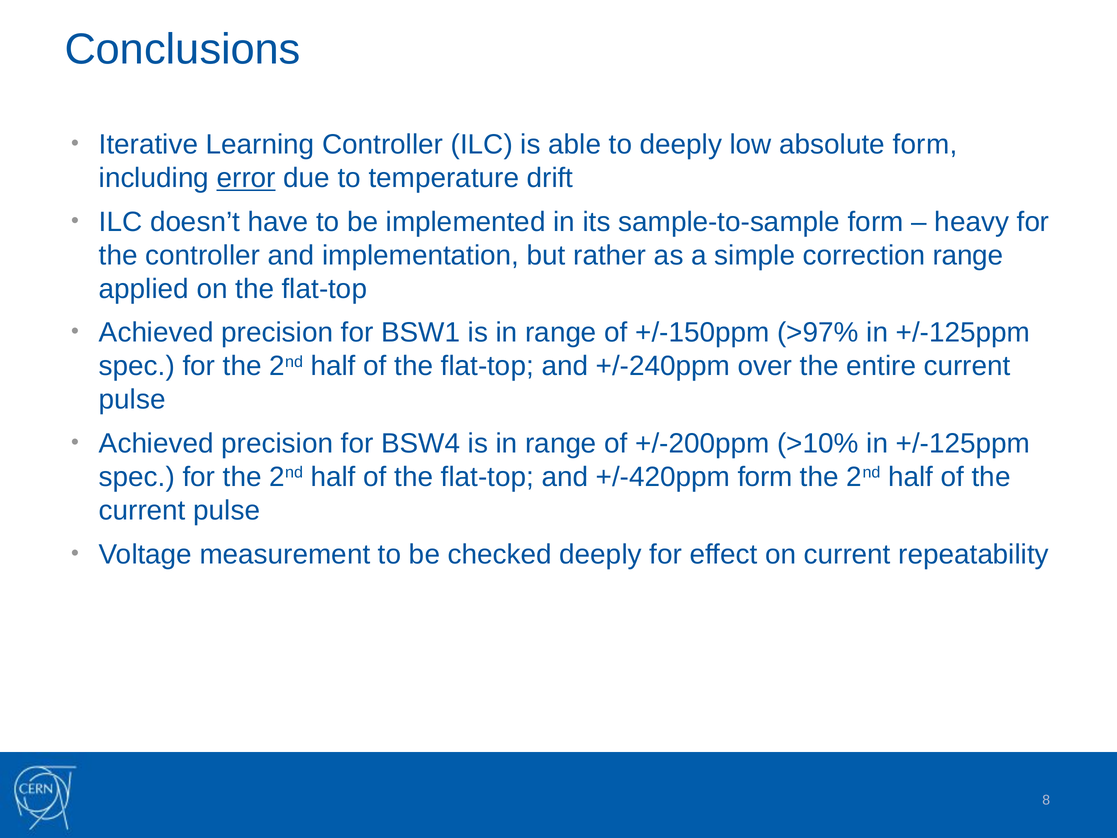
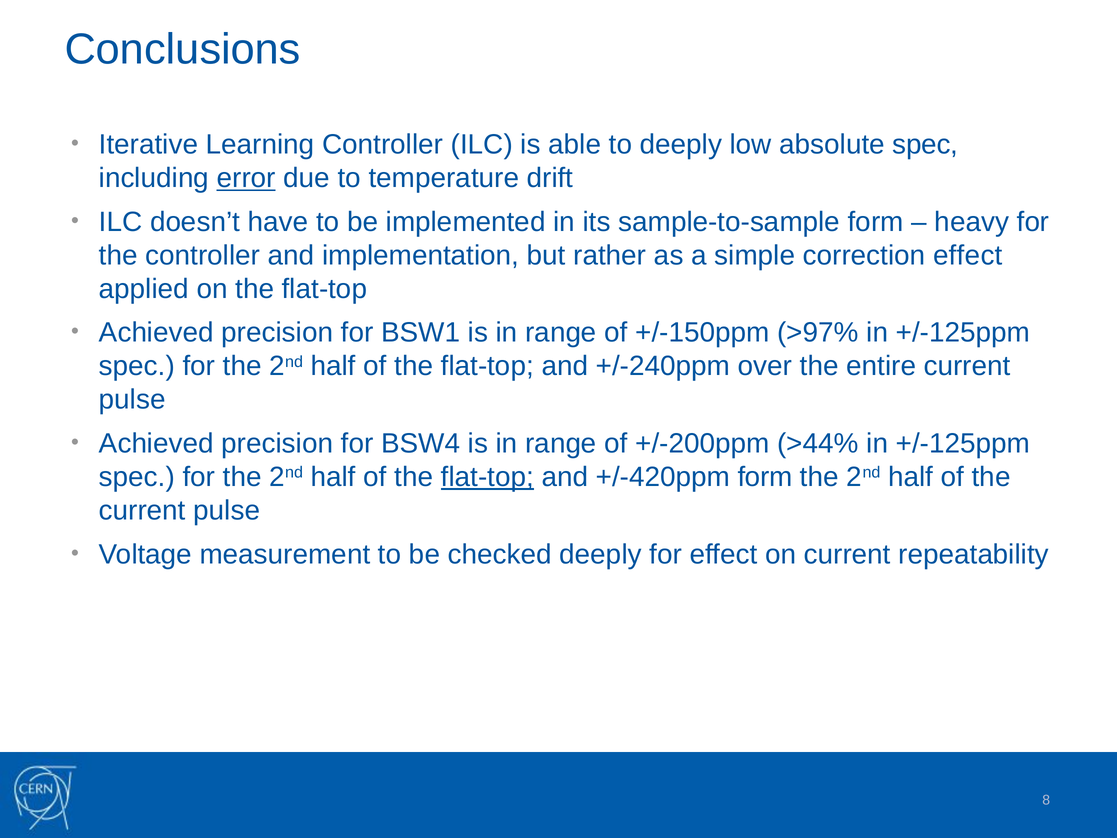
absolute form: form -> spec (925, 145)
correction range: range -> effect (968, 255)
>10%: >10% -> >44% (818, 443)
flat-top underline: none -> present (487, 477)
